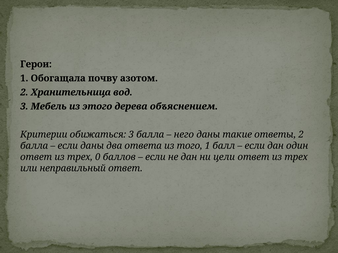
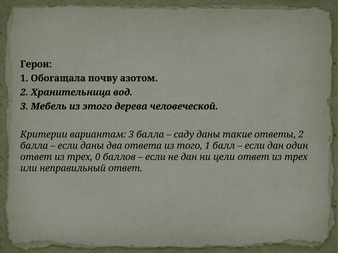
объяснением: объяснением -> человеческой (184, 107)
обижаться: обижаться -> вариантам (98, 135)
него: него -> саду (184, 135)
